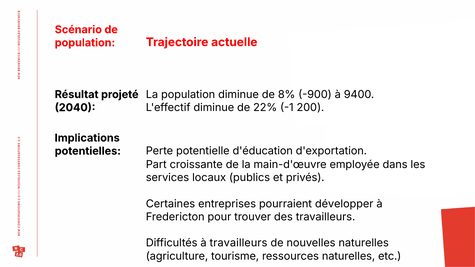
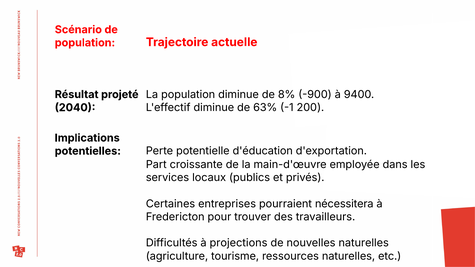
22%: 22% -> 63% (265, 108)
développer: développer -> nécessitera (344, 204)
à travailleurs: travailleurs -> projections (239, 243)
